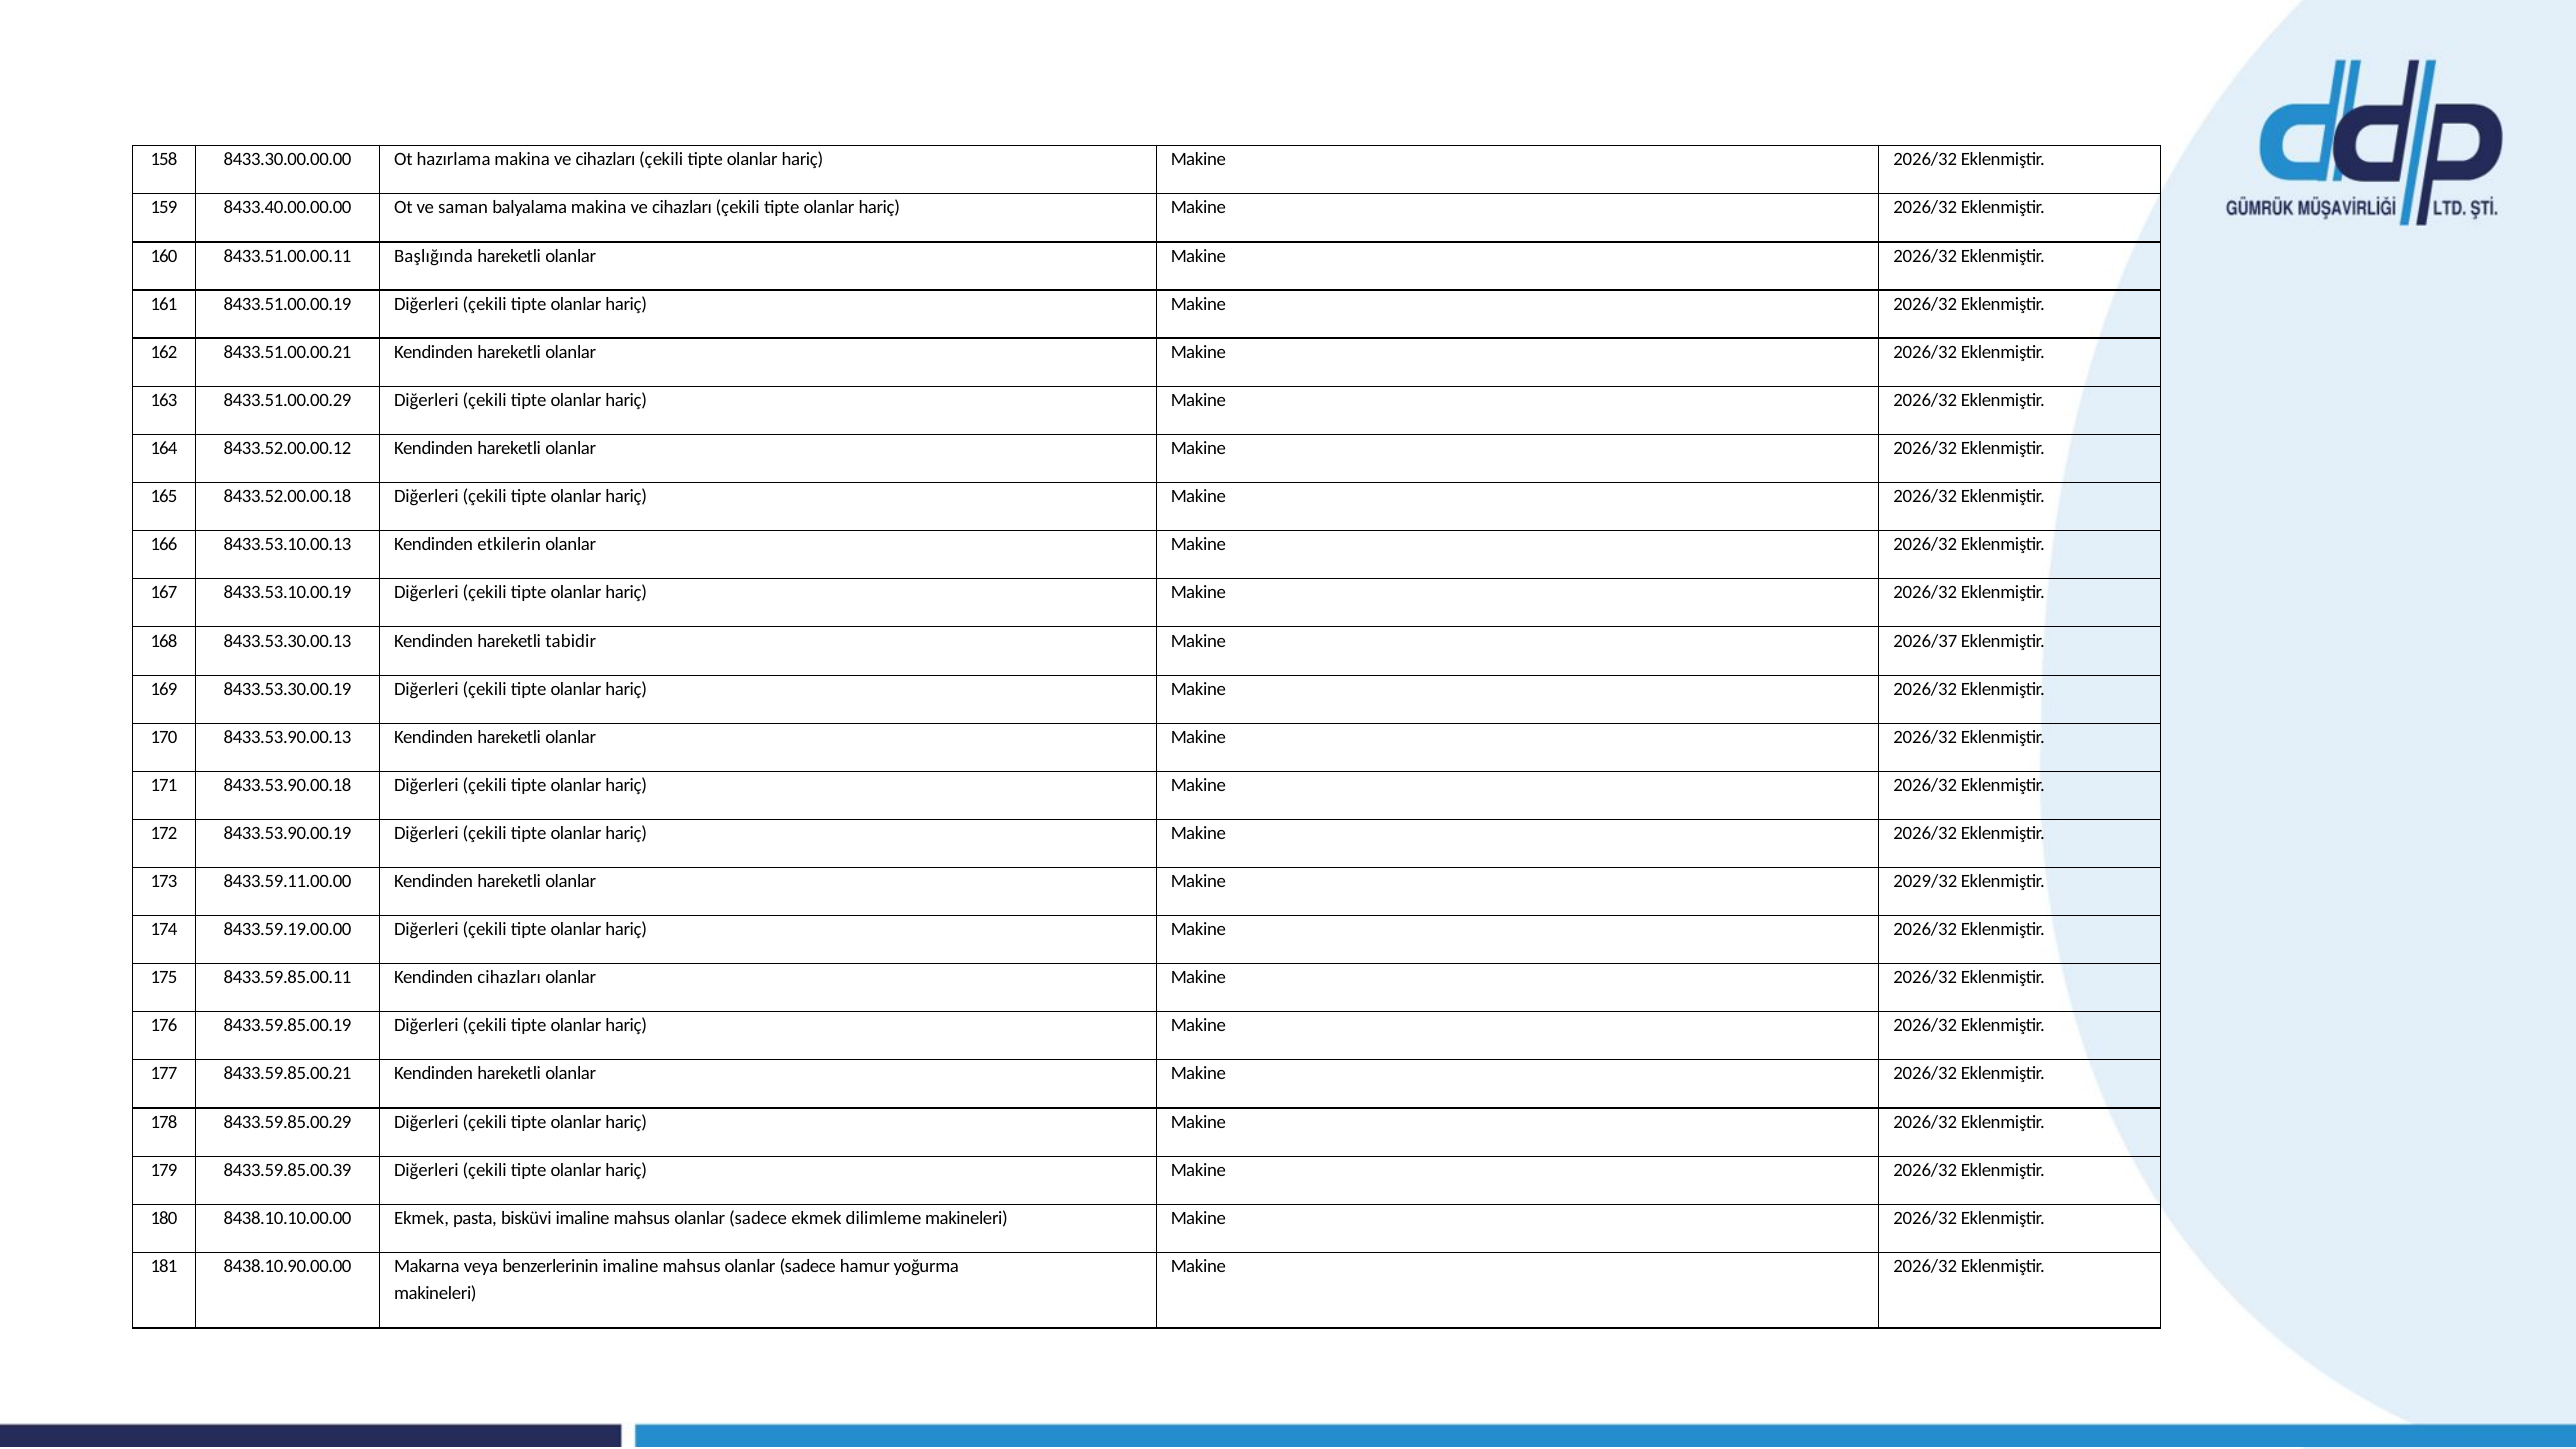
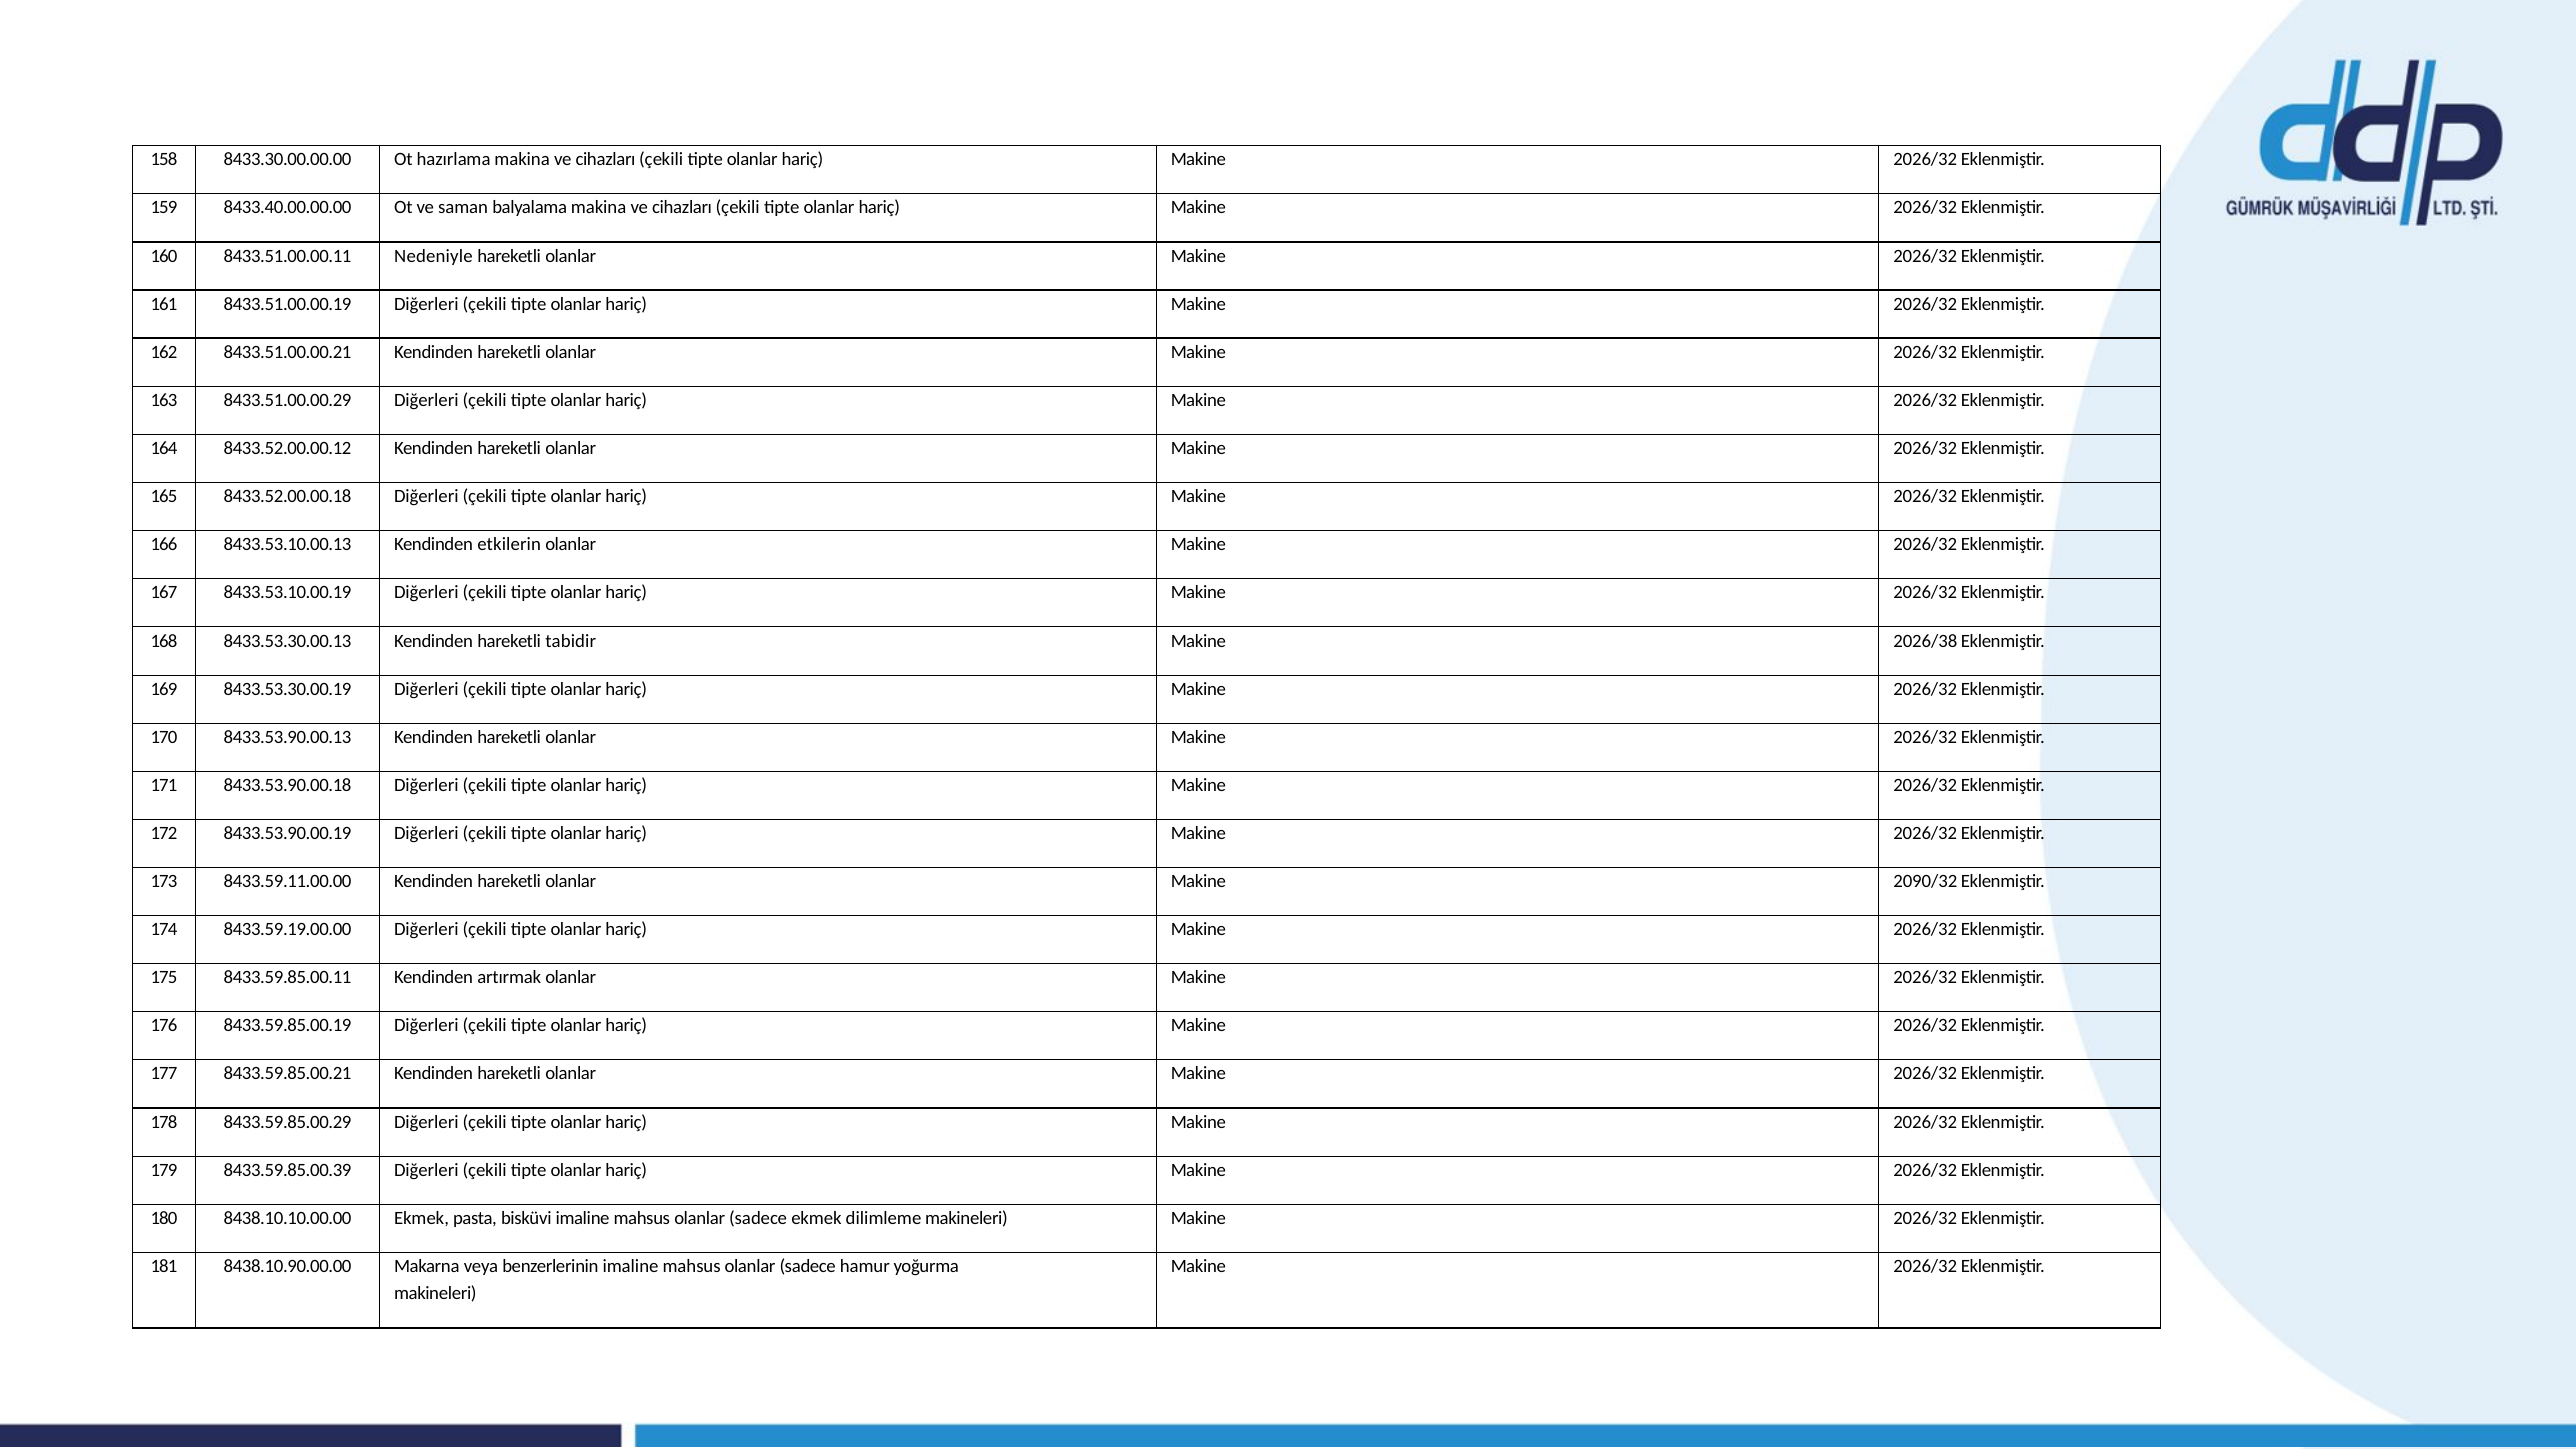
Başlığında: Başlığında -> Nedeniyle (433, 256)
2026/37: 2026/37 -> 2026/38 (1925, 641)
2029/32: 2029/32 -> 2090/32 (1925, 881)
Kendinden cihazları: cihazları -> artırmak (509, 978)
